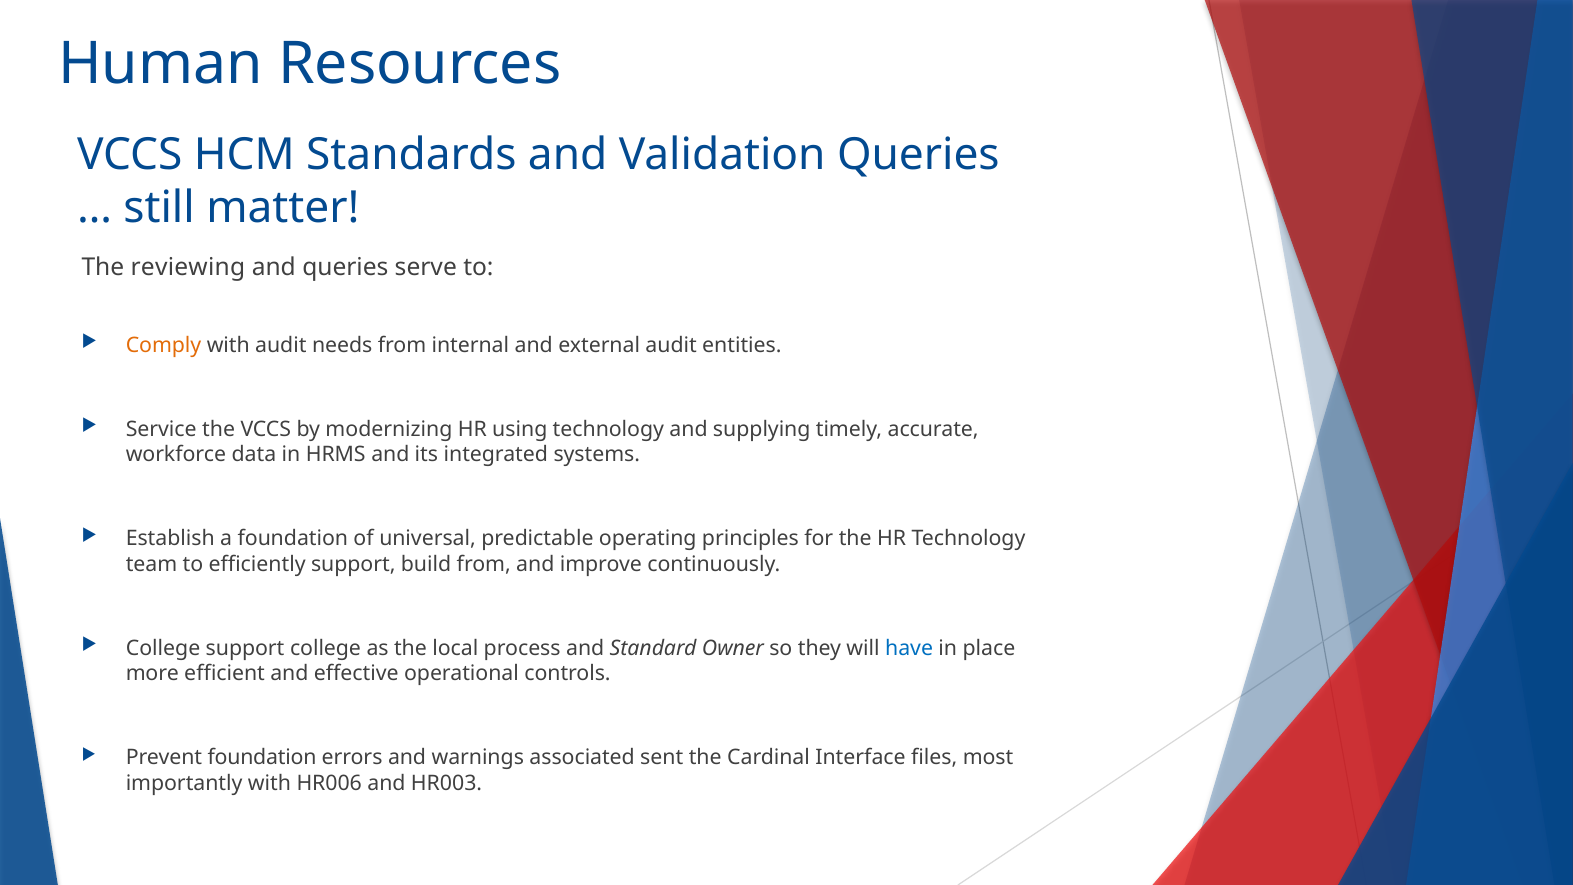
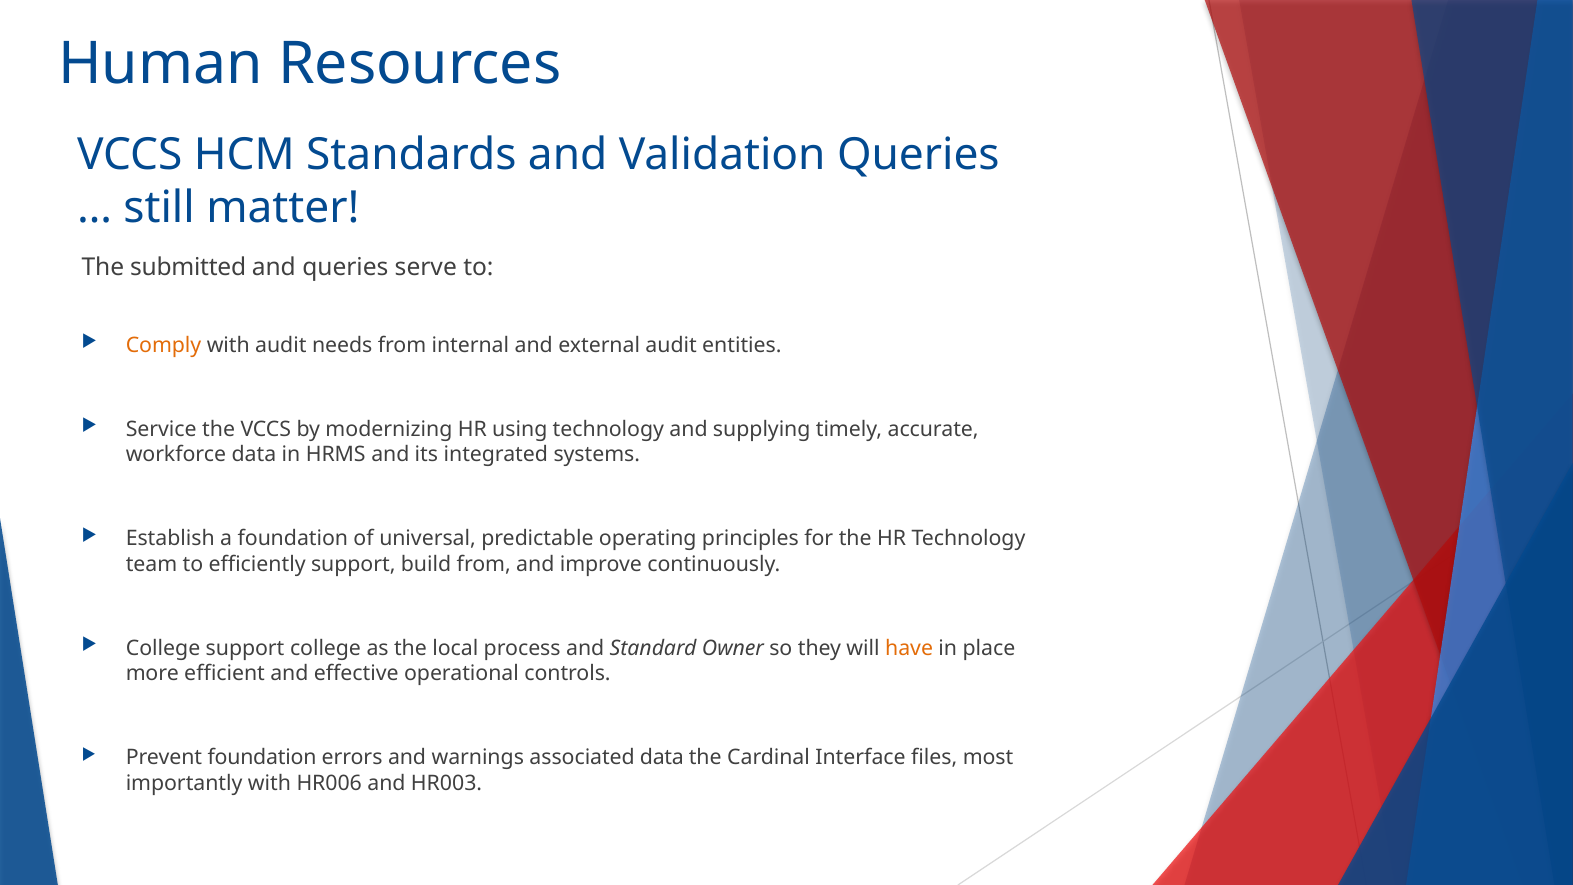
reviewing: reviewing -> submitted (188, 267)
have colour: blue -> orange (909, 648)
associated sent: sent -> data (662, 758)
